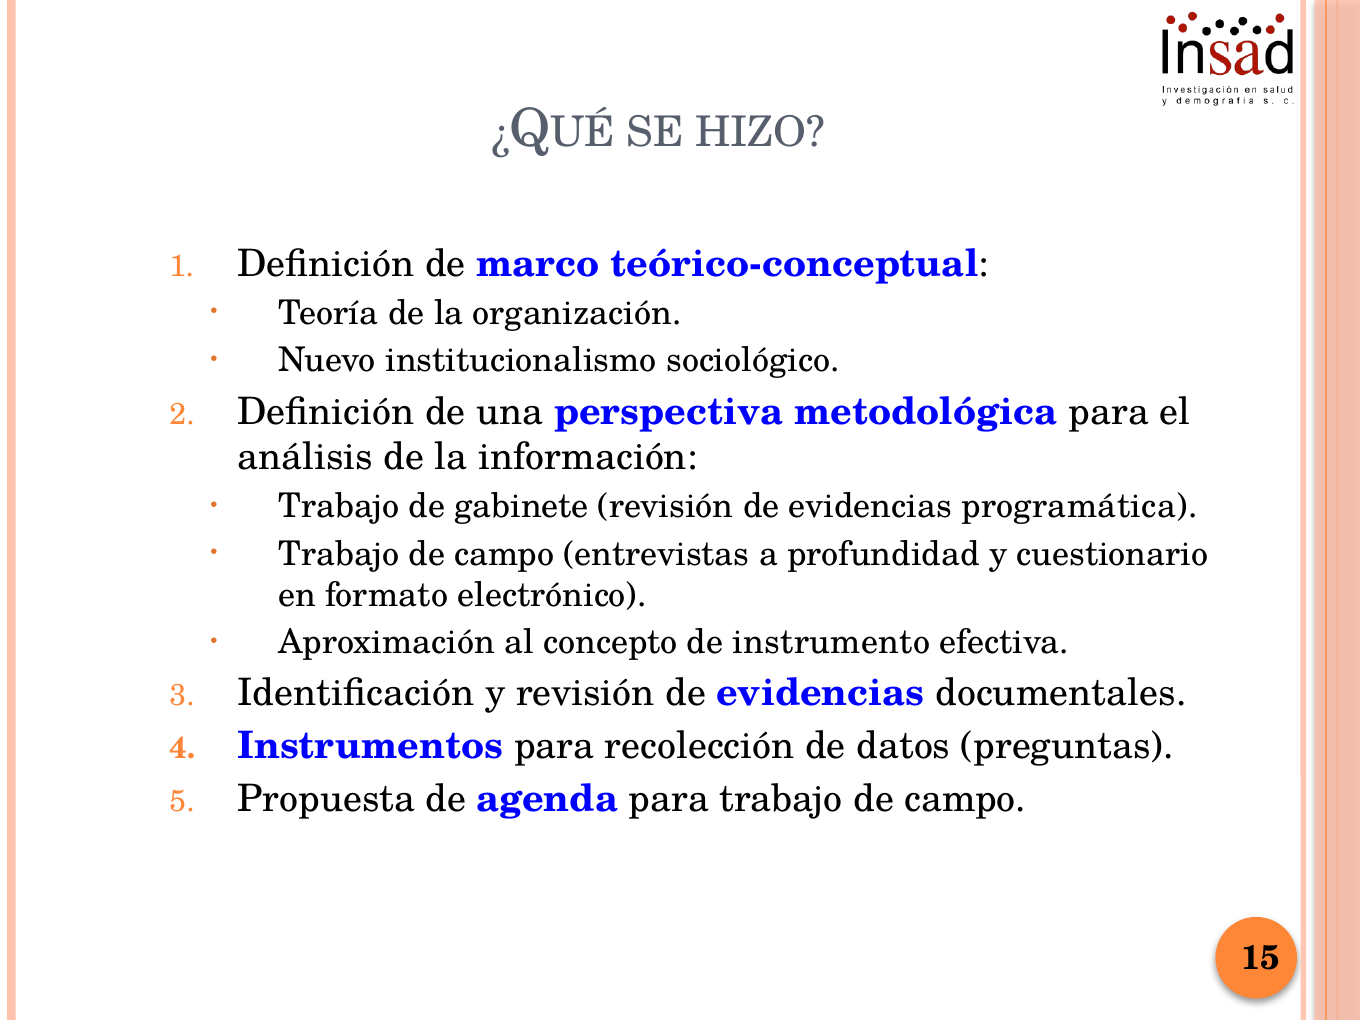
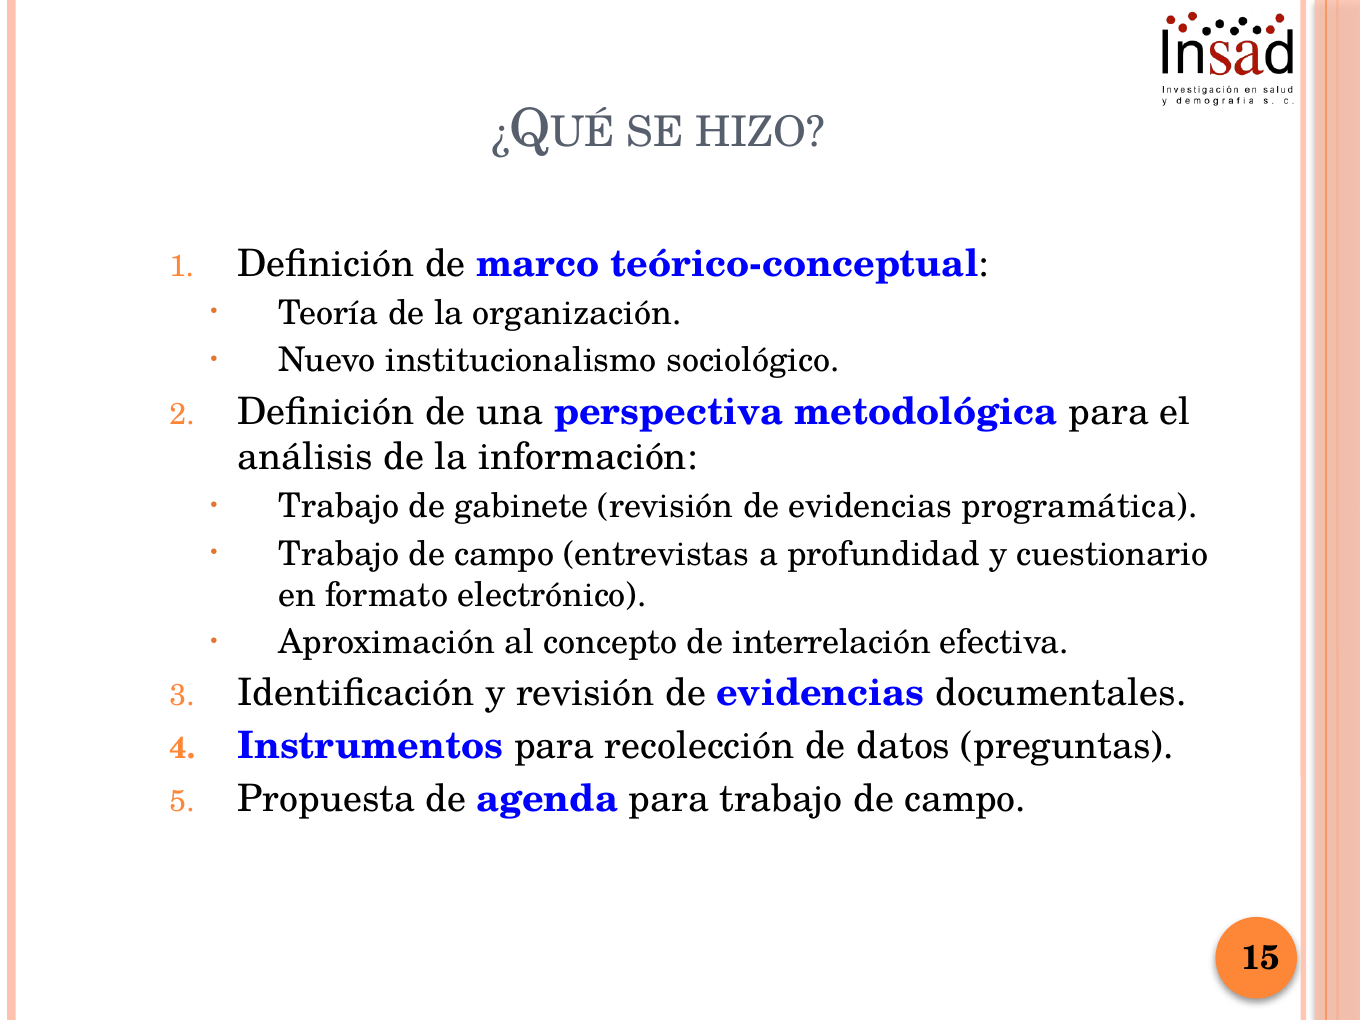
instrumento: instrumento -> interrelación (832, 643)
